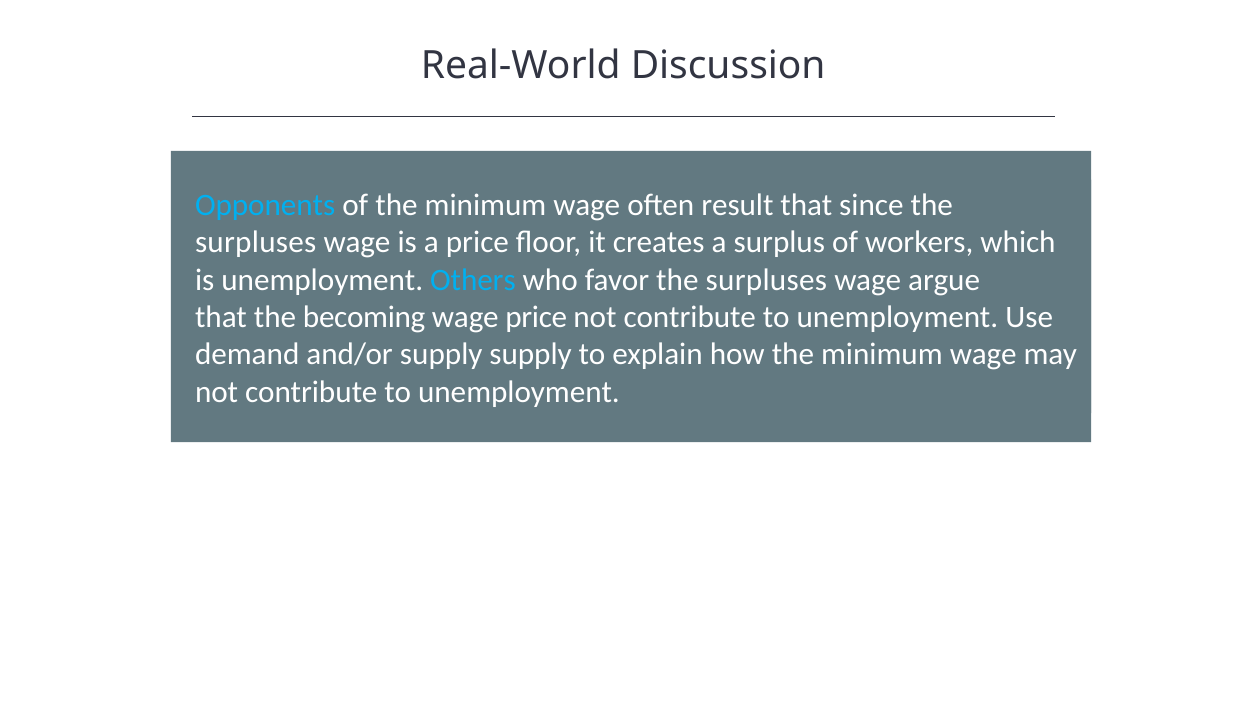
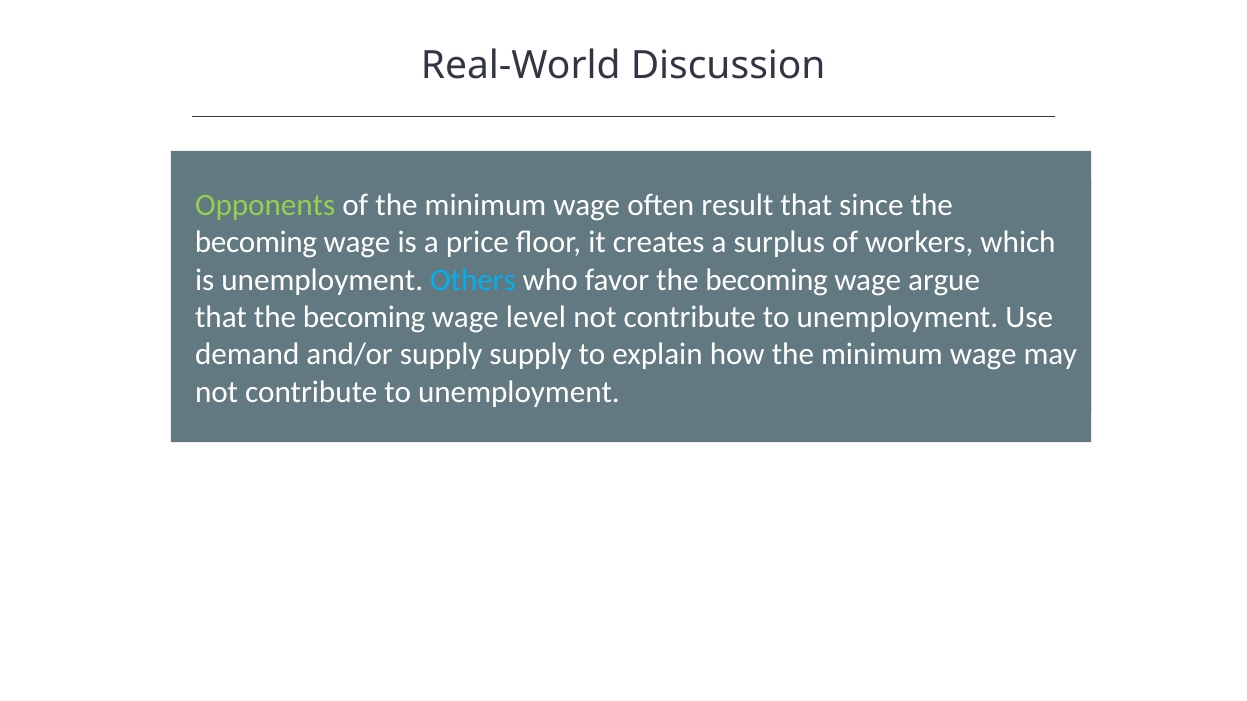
Opponents colour: light blue -> light green (265, 205)
surpluses: surpluses -> becoming (256, 243)
favor the surpluses: surpluses -> becoming (767, 280)
wage price: price -> level (536, 317)
